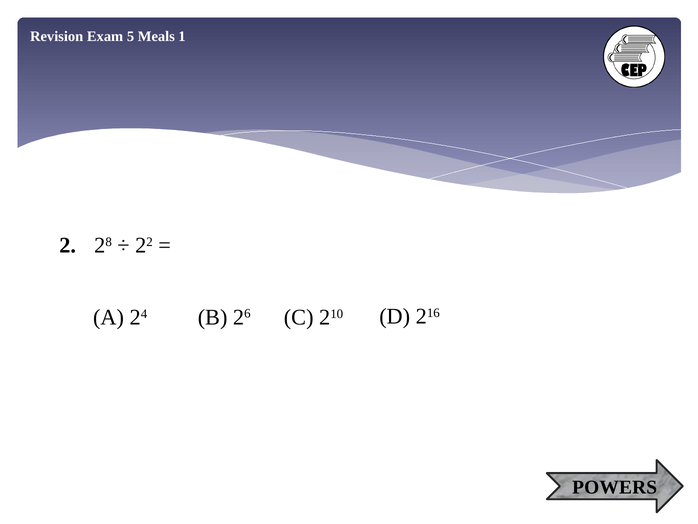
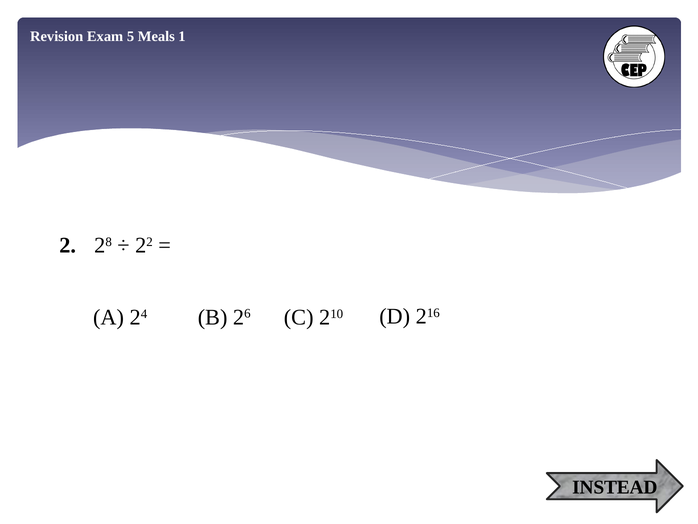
POWERS: POWERS -> INSTEAD (615, 487)
